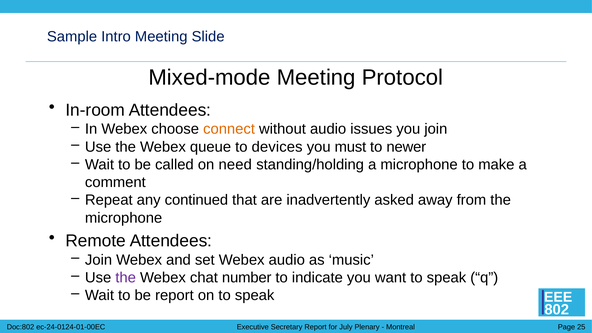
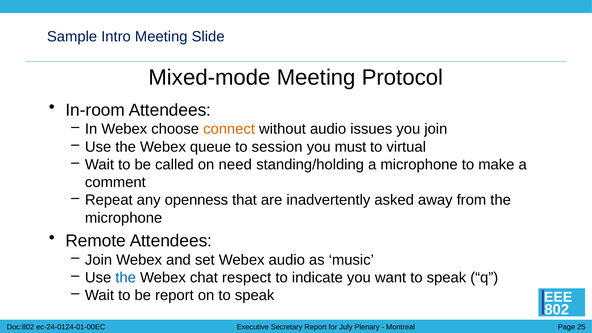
devices: devices -> session (277, 147)
newer: newer -> virtual (406, 147)
continued: continued -> openness (196, 200)
the colour: purple -> blue (126, 278)
number: number -> respect (247, 278)
